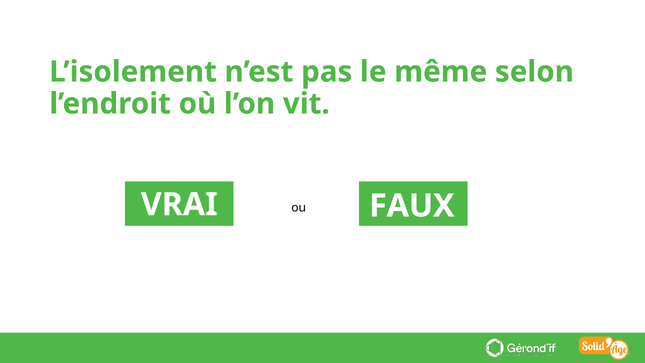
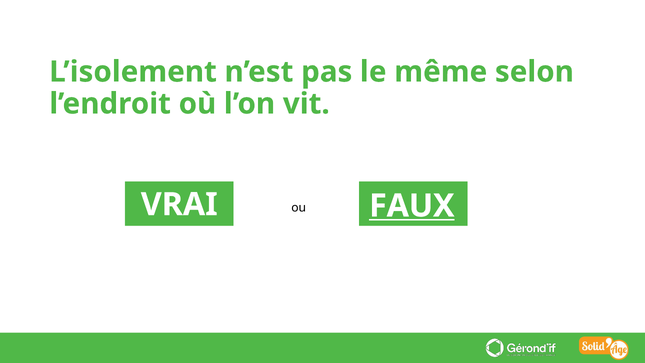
FAUX underline: none -> present (412, 206)
